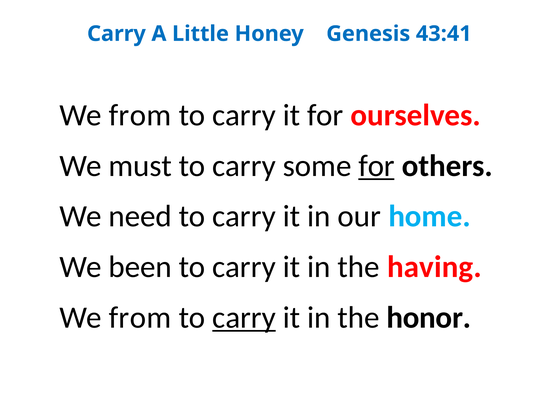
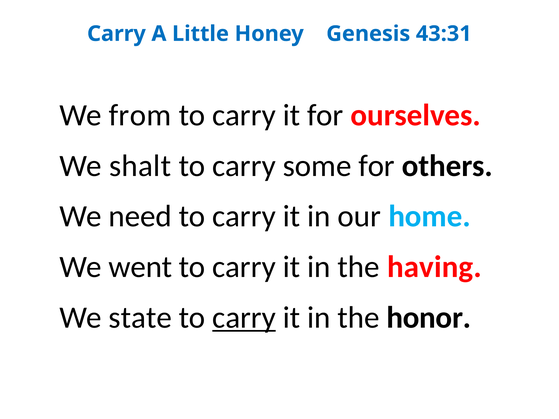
43:41: 43:41 -> 43:31 (444, 34)
must: must -> shalt (140, 166)
for underline: present -> none (377, 166)
been: been -> went (140, 267)
from: from -> state (140, 318)
